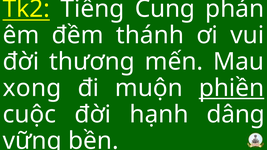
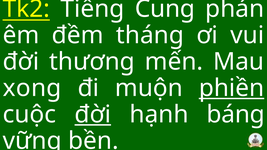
thánh: thánh -> tháng (150, 35)
đời underline: none -> present (93, 115)
dâng: dâng -> báng (236, 115)
